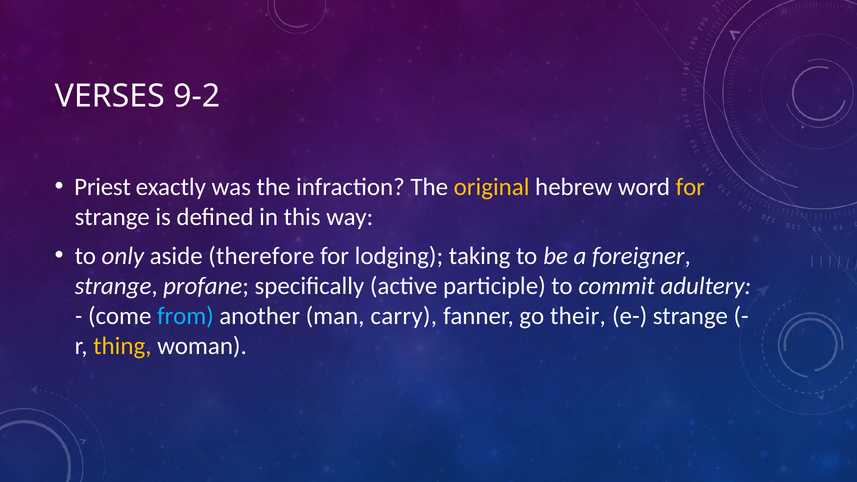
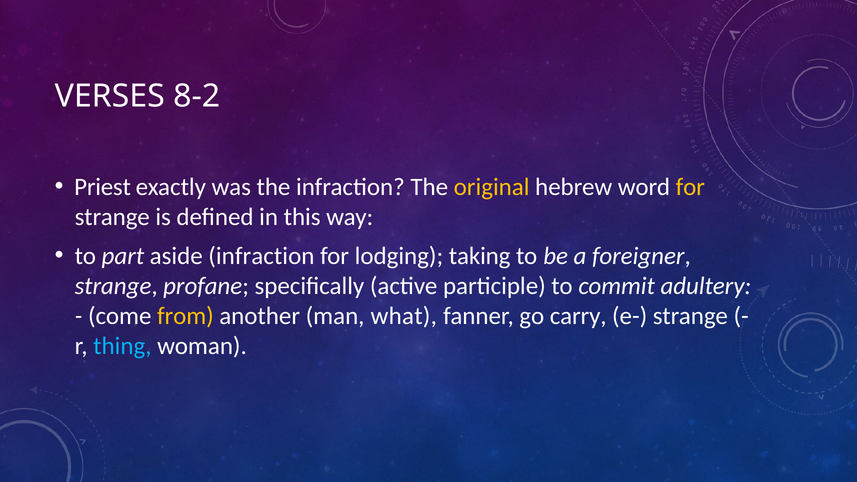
9-2: 9-2 -> 8-2 (197, 96)
only: only -> part (123, 256)
aside therefore: therefore -> infraction (261, 256)
from colour: light blue -> yellow (185, 316)
carry: carry -> what (404, 316)
their: their -> carry (578, 316)
thing colour: yellow -> light blue (122, 346)
